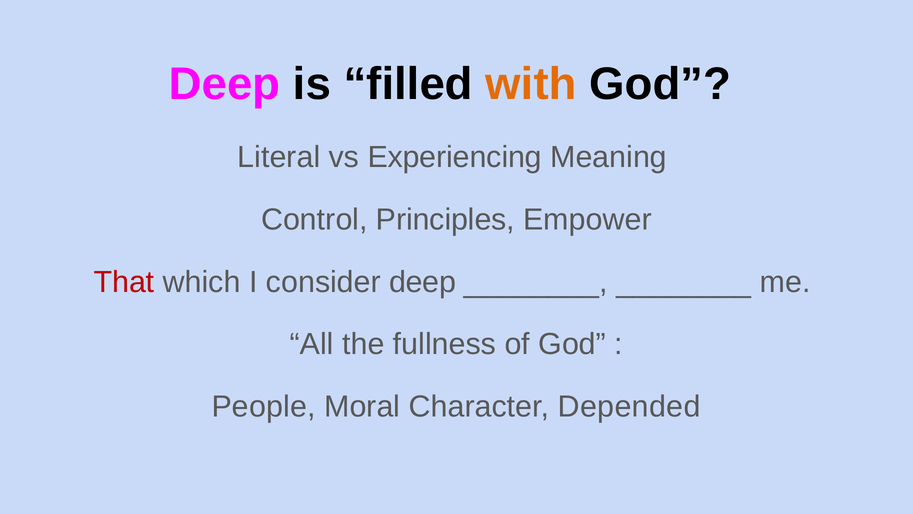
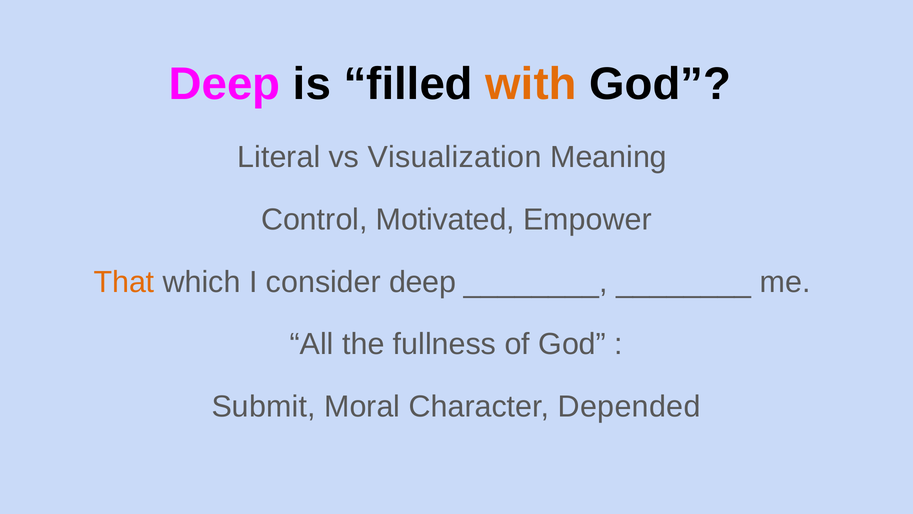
Experiencing: Experiencing -> Visualization (454, 157)
Principles: Principles -> Motivated (445, 219)
That colour: red -> orange (124, 282)
People: People -> Submit (264, 406)
